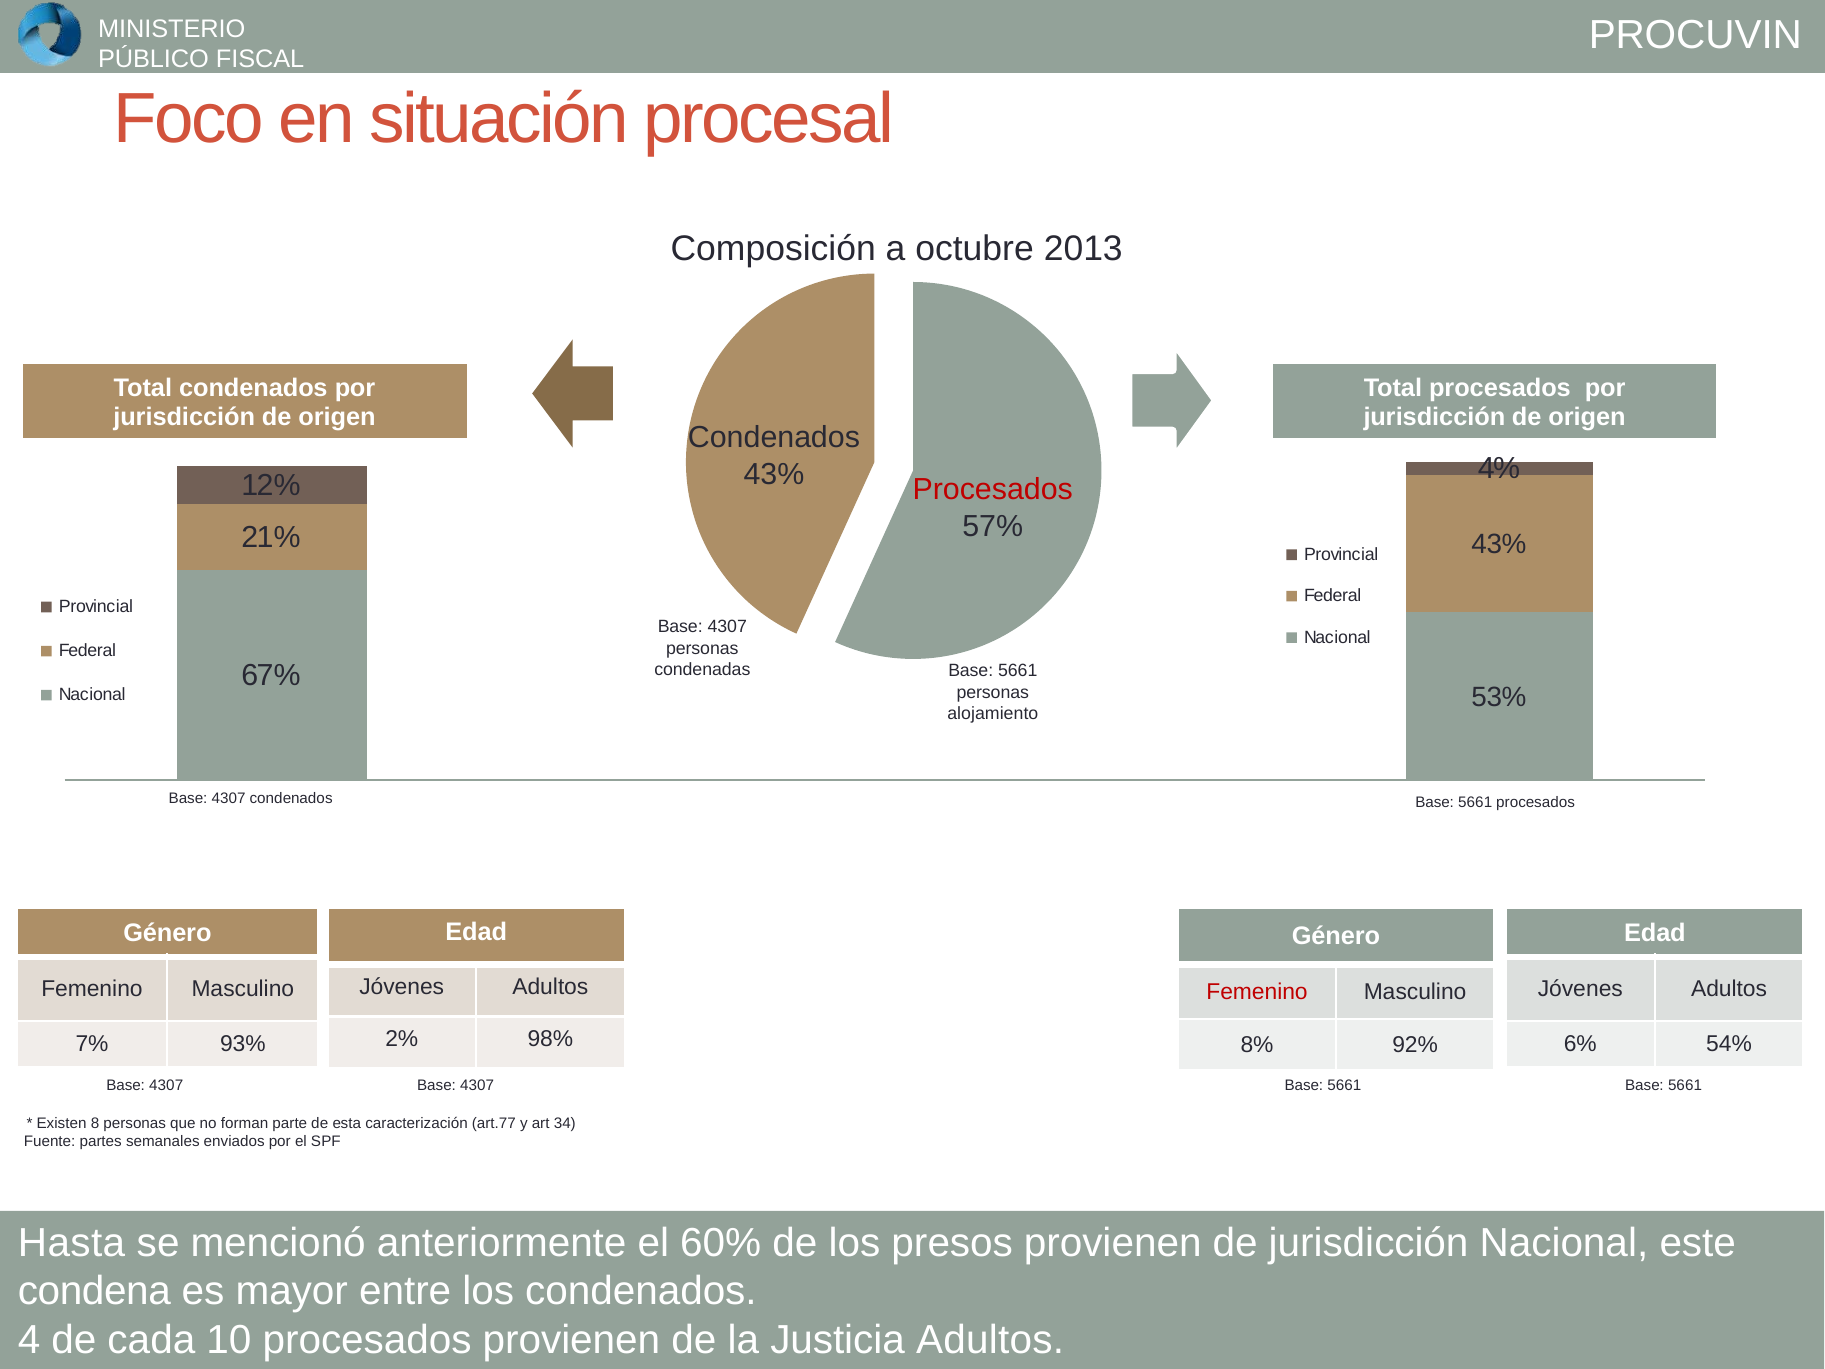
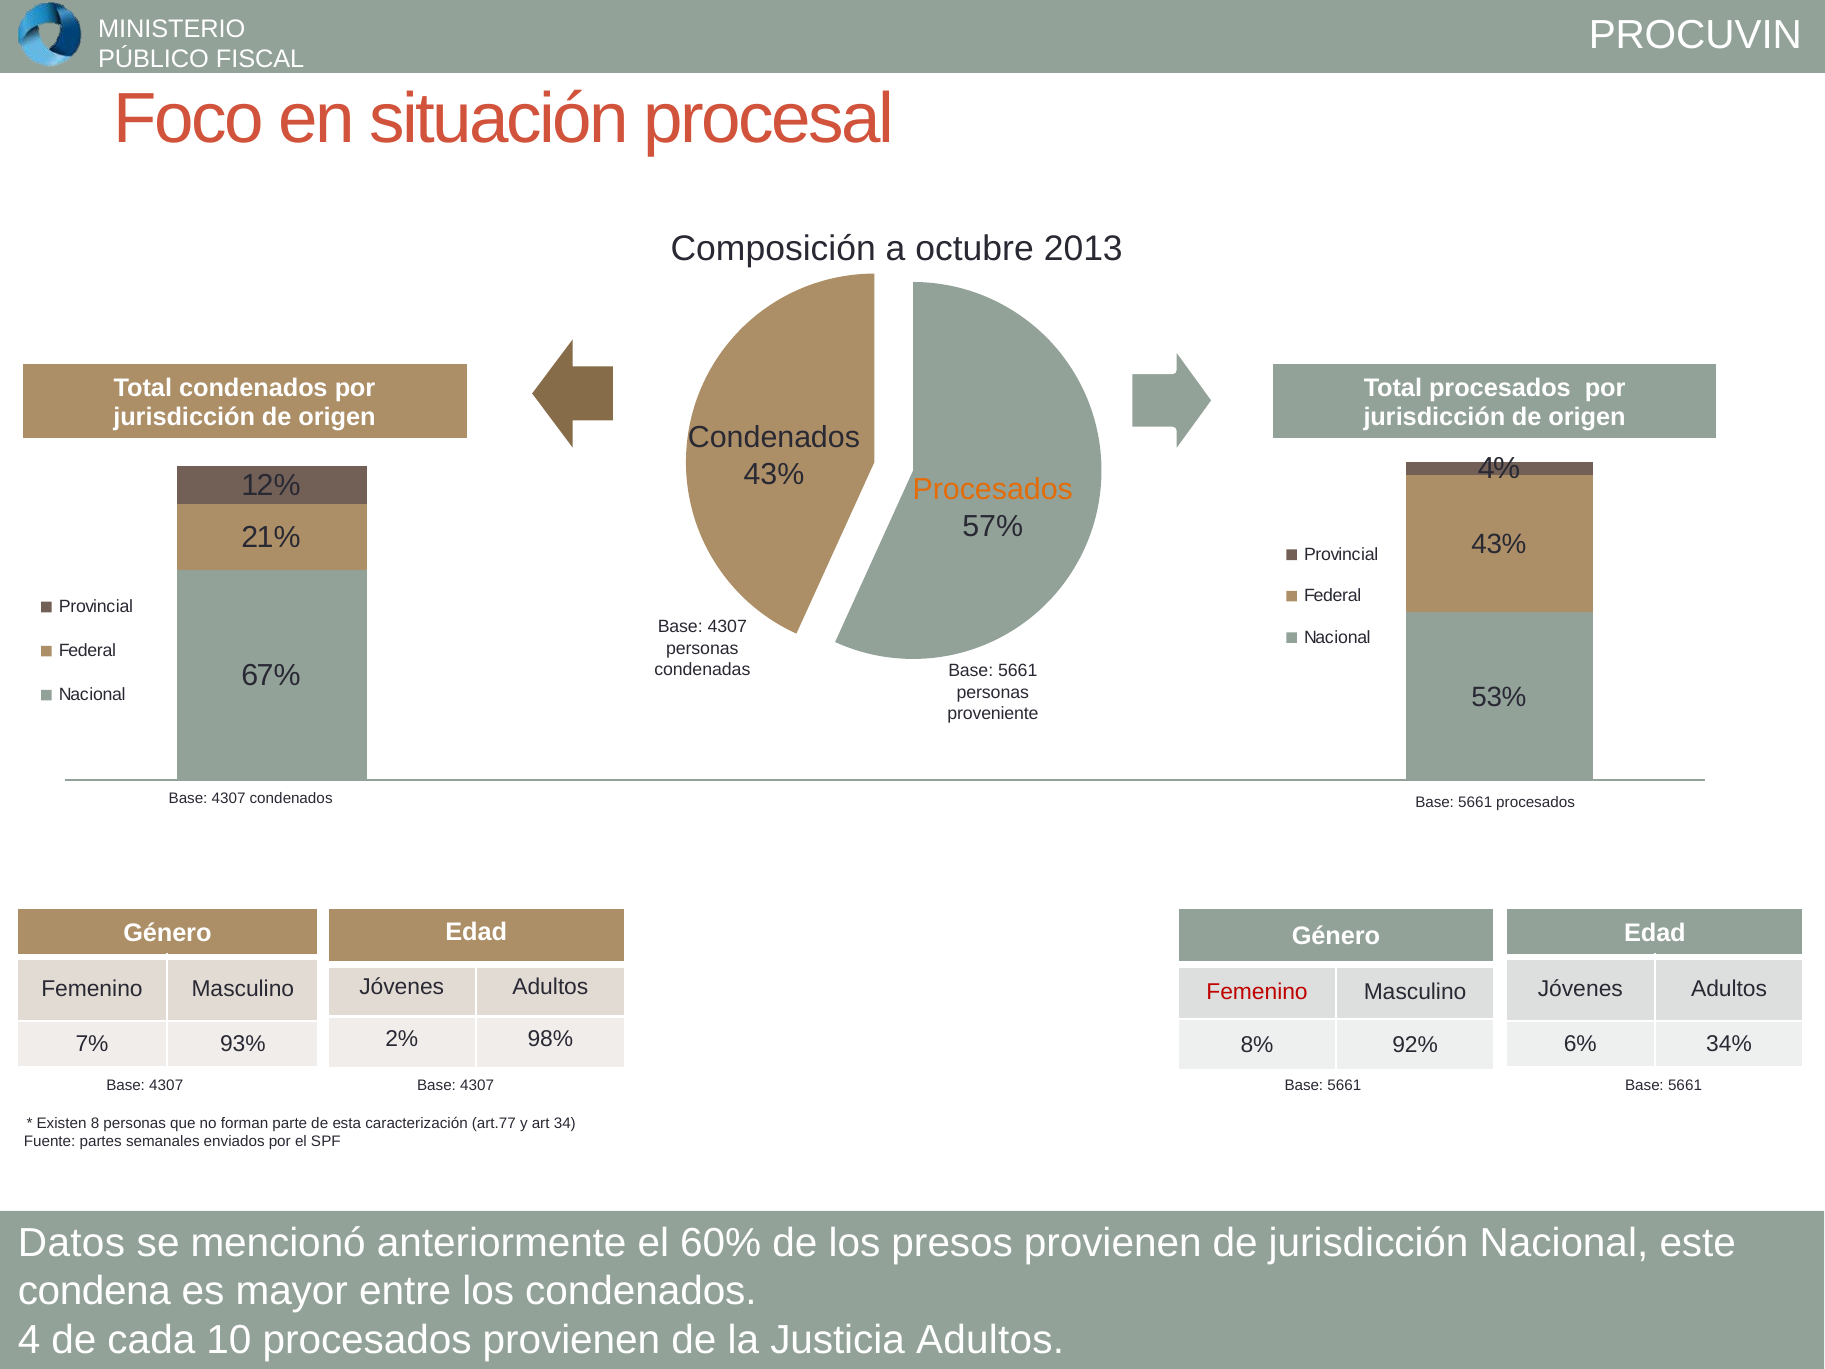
Procesados colour: red -> orange (993, 489)
alojamiento: alojamiento -> proveniente (993, 713)
54%: 54% -> 34% (1729, 1044)
Hasta: Hasta -> Datos (72, 1243)
